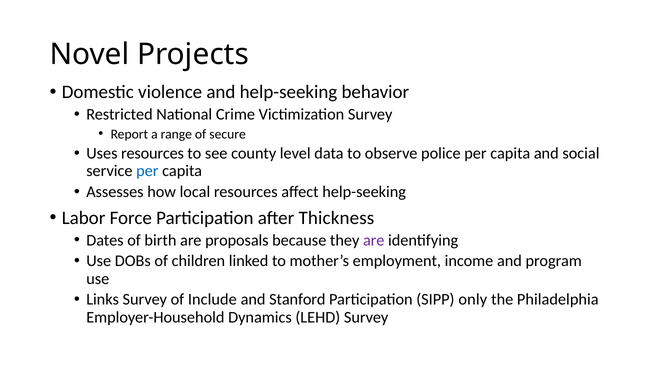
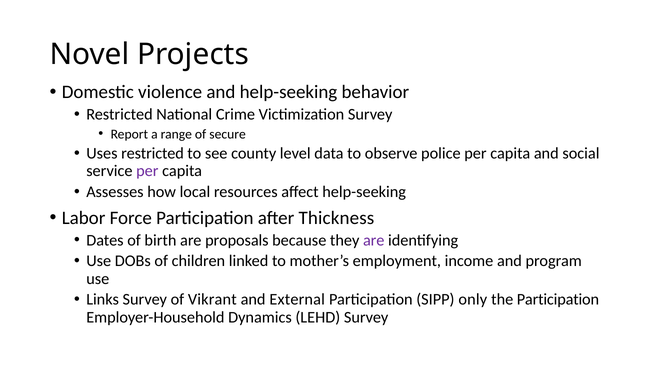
Uses resources: resources -> restricted (152, 154)
per colour: blue -> purple (147, 171)
Include: Include -> Vikrant (212, 300)
Stanford: Stanford -> External (297, 300)
the Philadelphia: Philadelphia -> Participation (558, 300)
